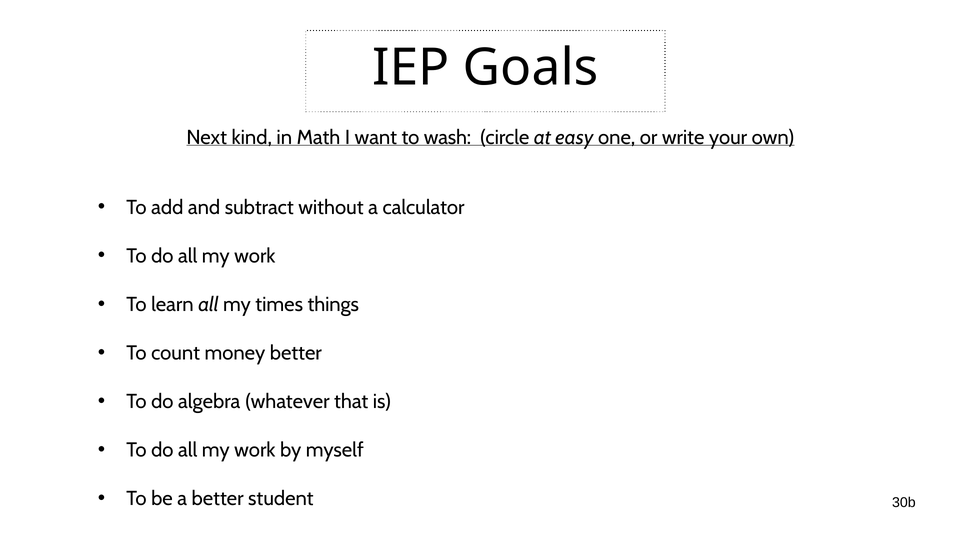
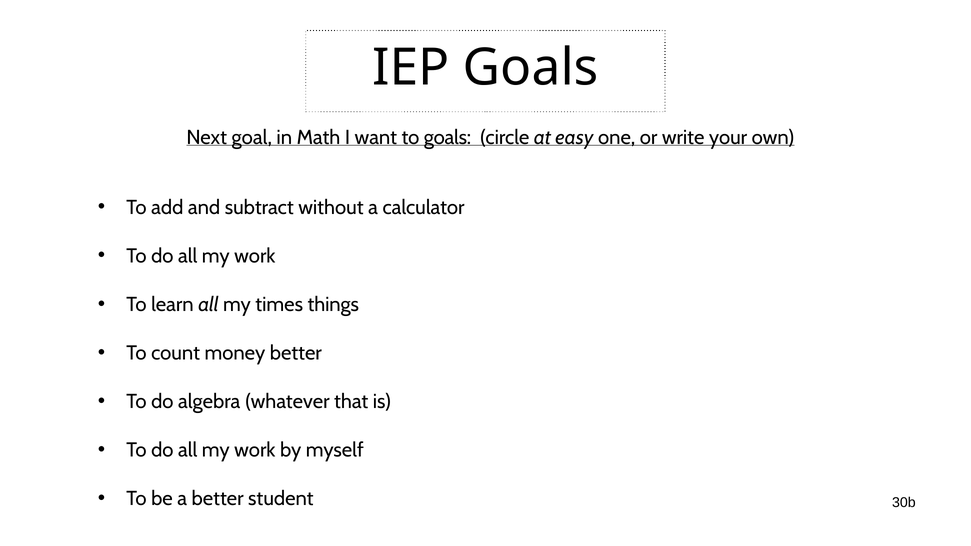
kind: kind -> goal (252, 138)
to wash: wash -> goals (447, 138)
